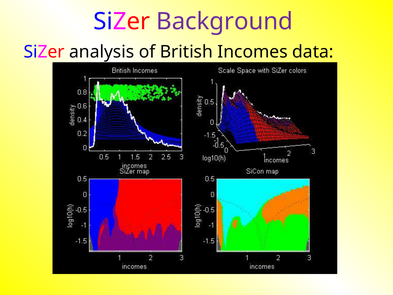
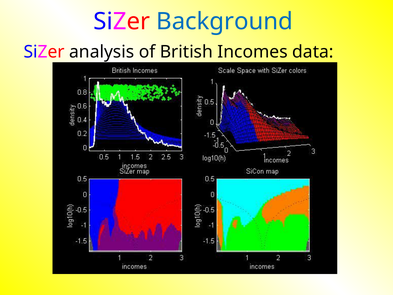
Background colour: purple -> blue (225, 21)
